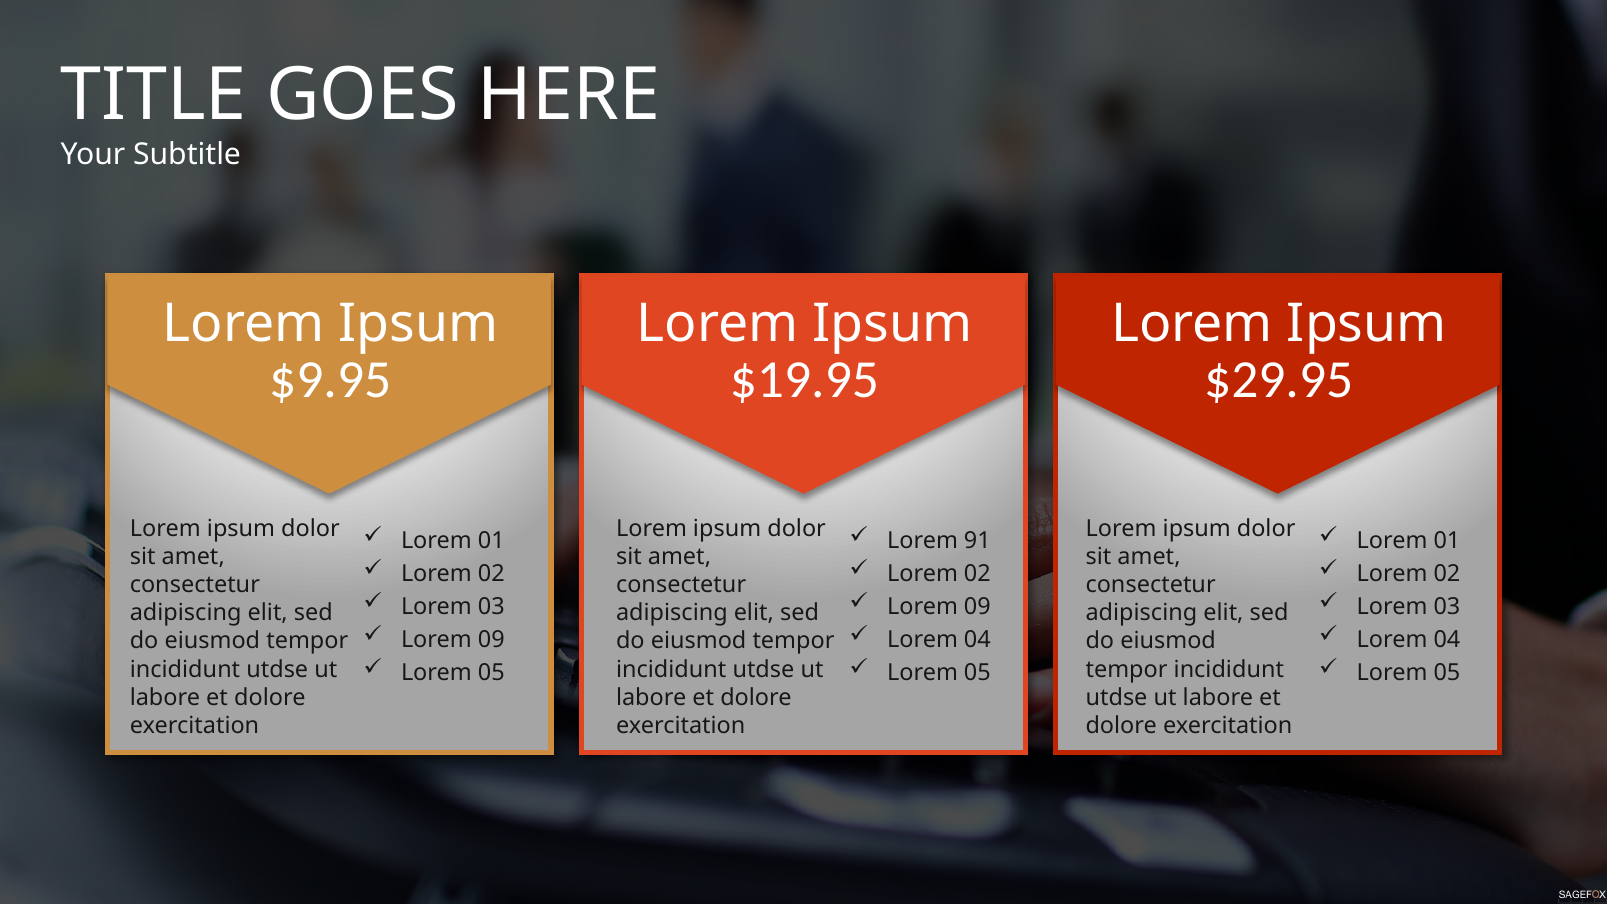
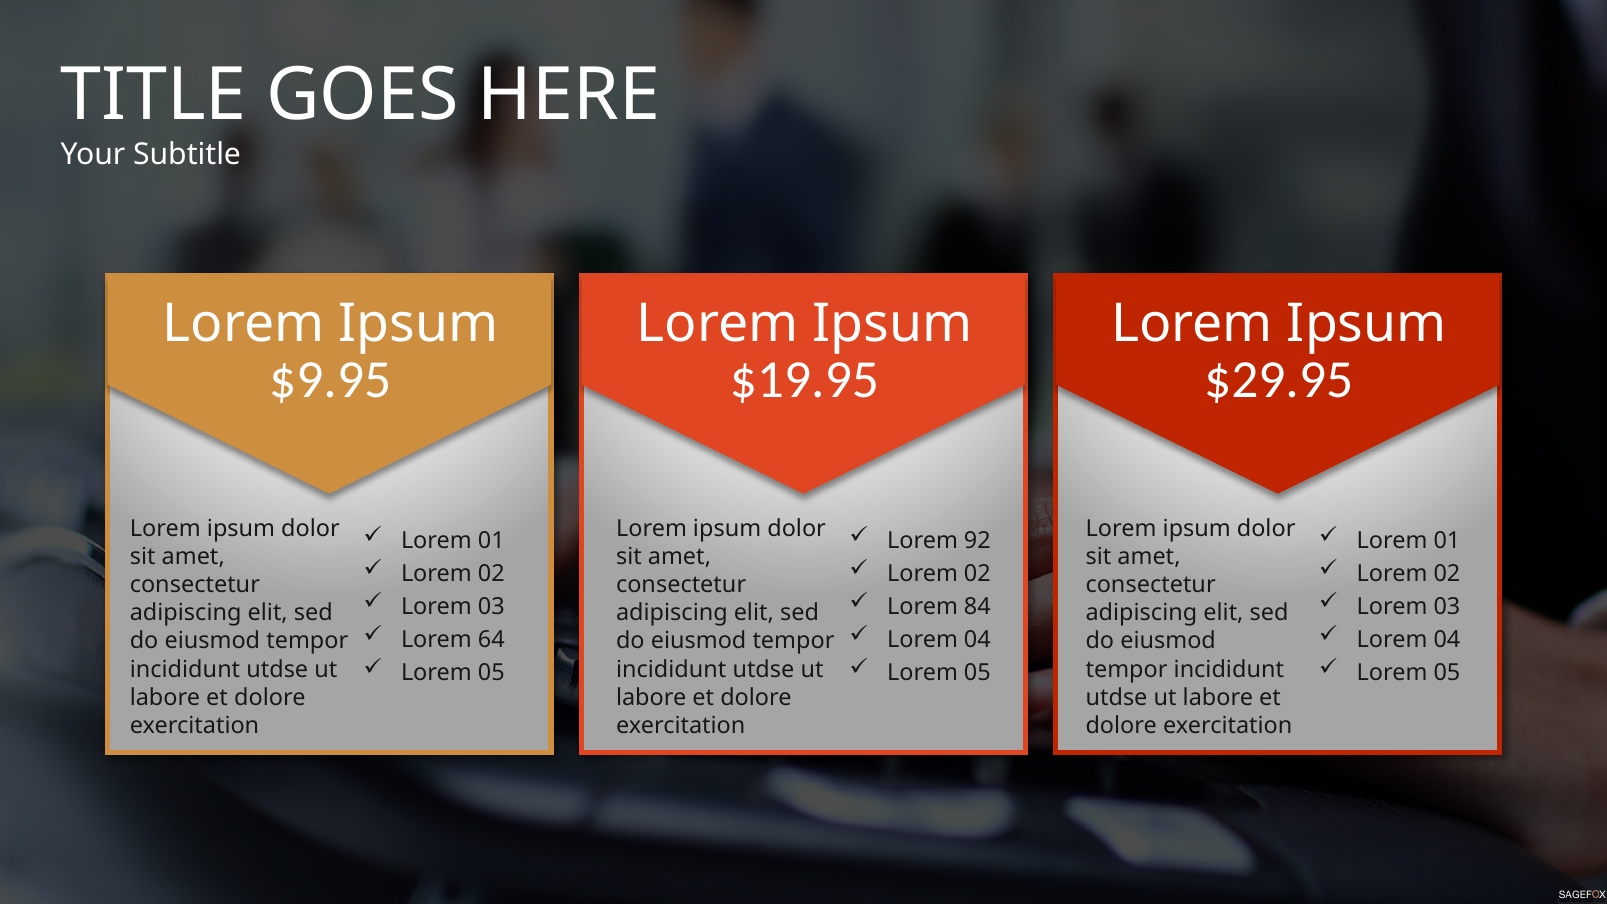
91: 91 -> 92 (977, 541)
09: 09 -> 84 (977, 607)
09: 09 -> 64 (491, 639)
